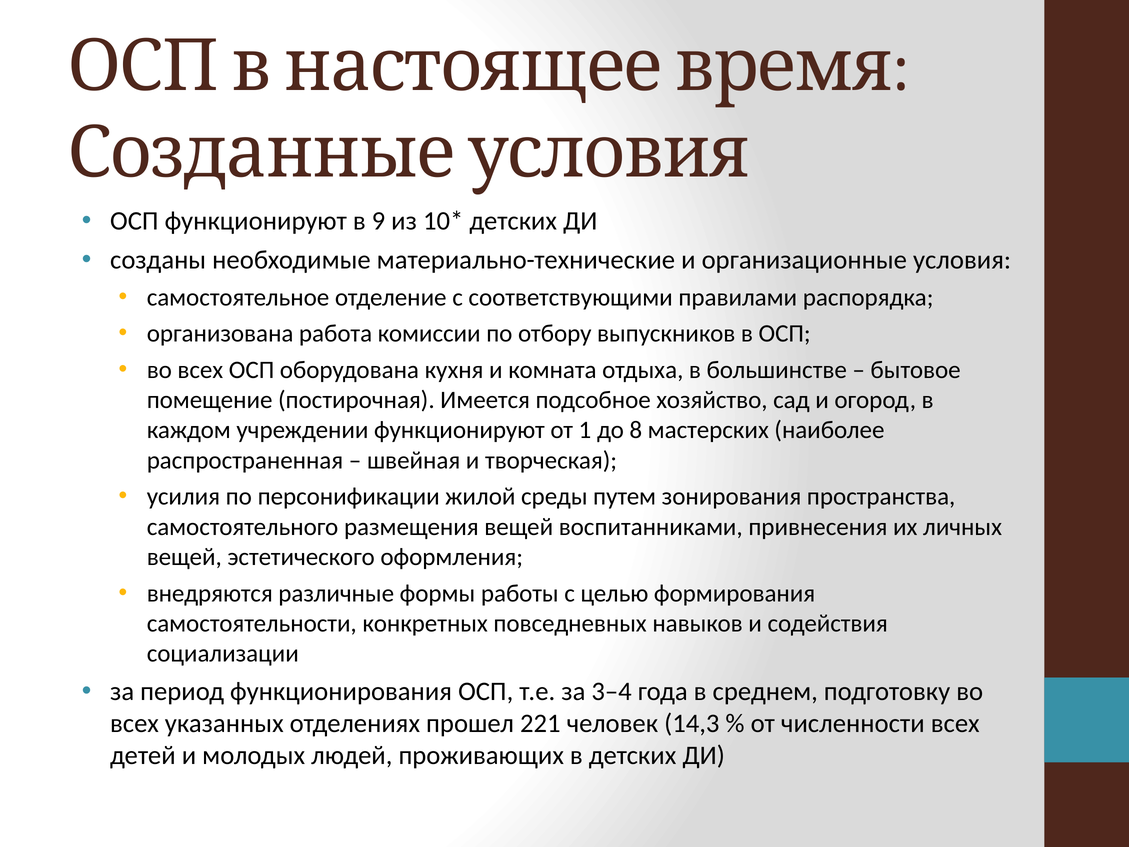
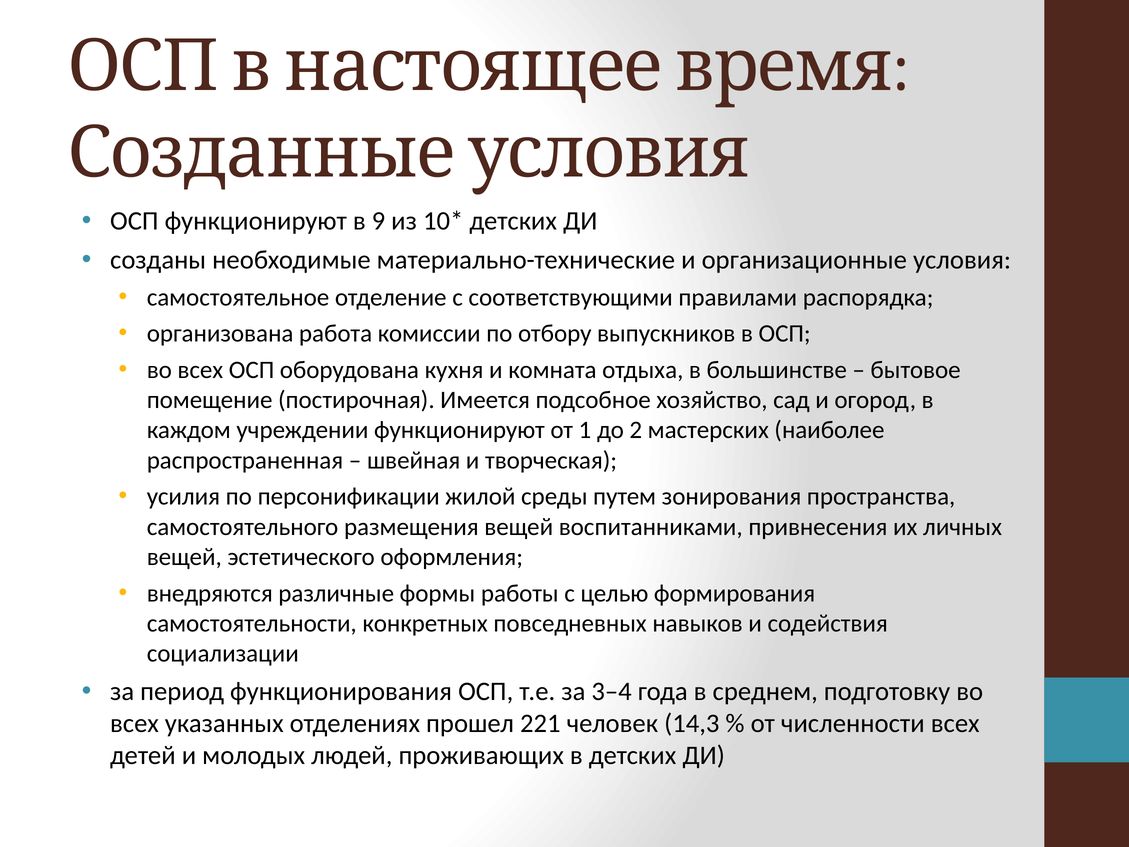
8: 8 -> 2 (636, 430)
